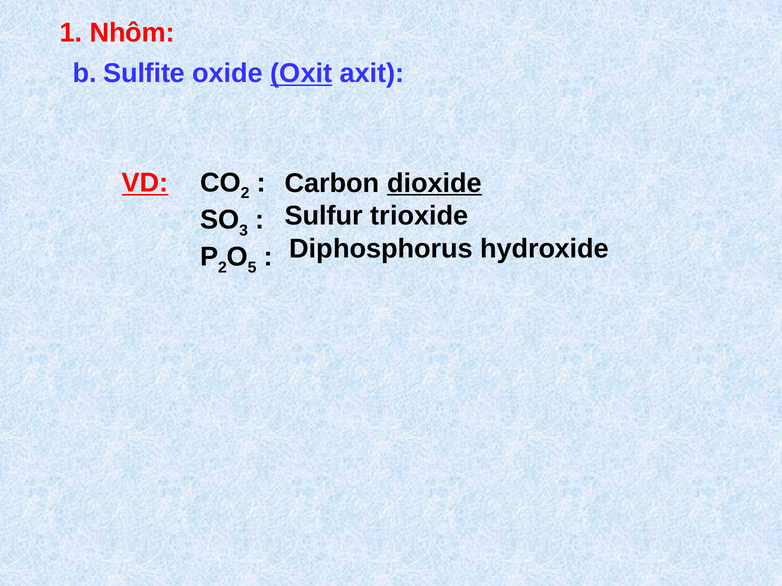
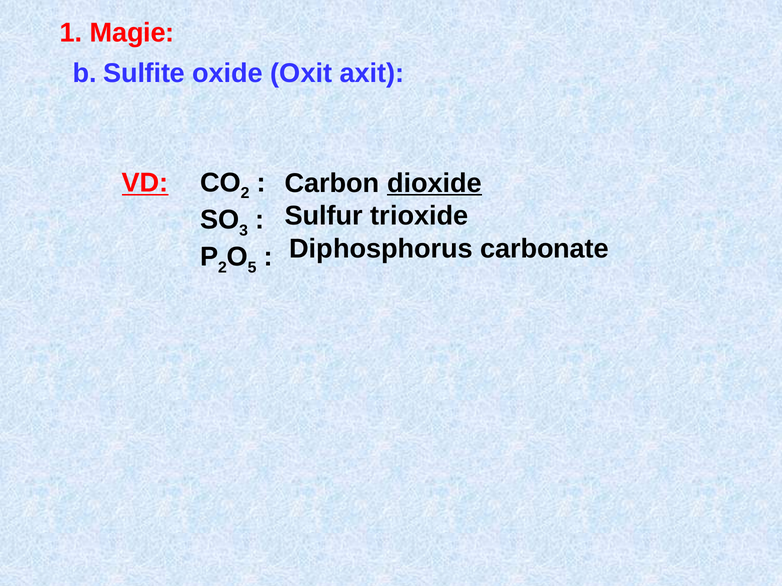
Nhôm: Nhôm -> Magie (132, 33)
Oxit underline: present -> none (301, 74)
hydroxide: hydroxide -> carbonate (545, 249)
